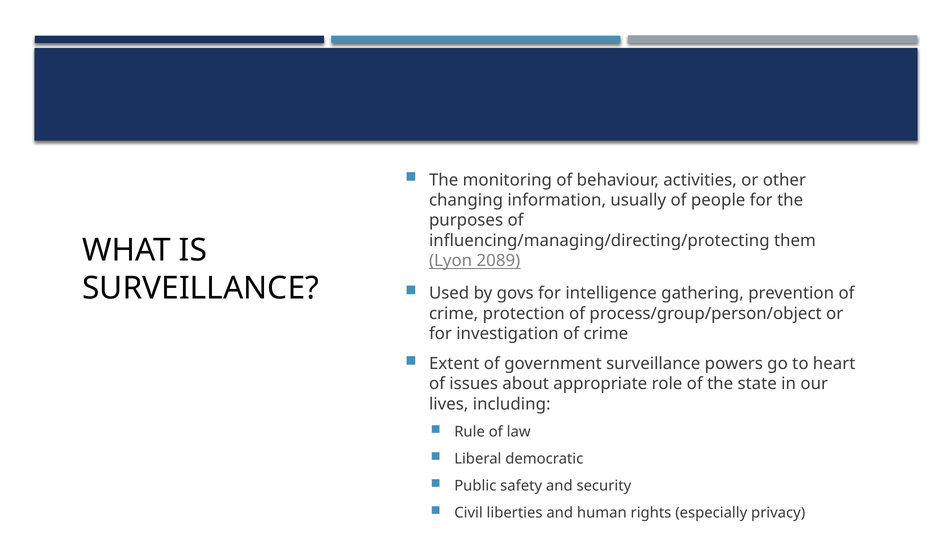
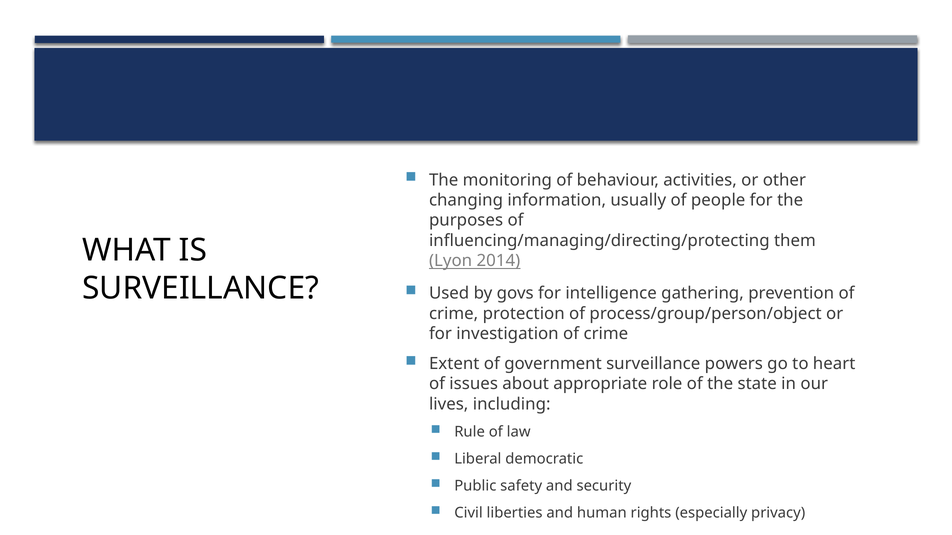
2089: 2089 -> 2014 (498, 261)
